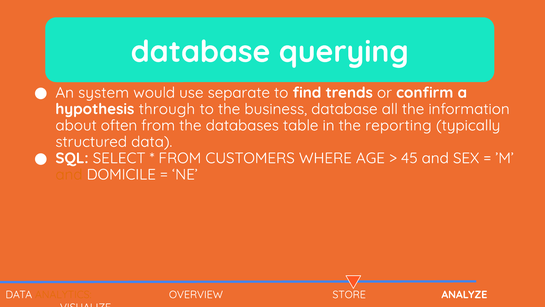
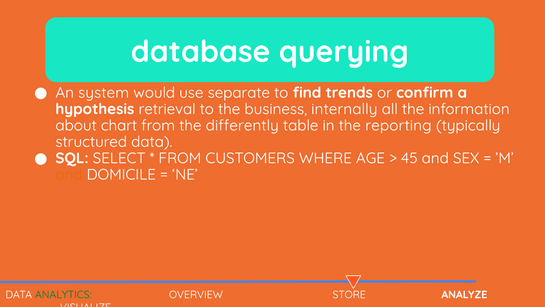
through: through -> retrieval (167, 109)
business database: database -> internally (344, 109)
often: often -> chart (119, 125)
databases: databases -> differently (242, 125)
ANALYTICS colour: orange -> green (63, 294)
